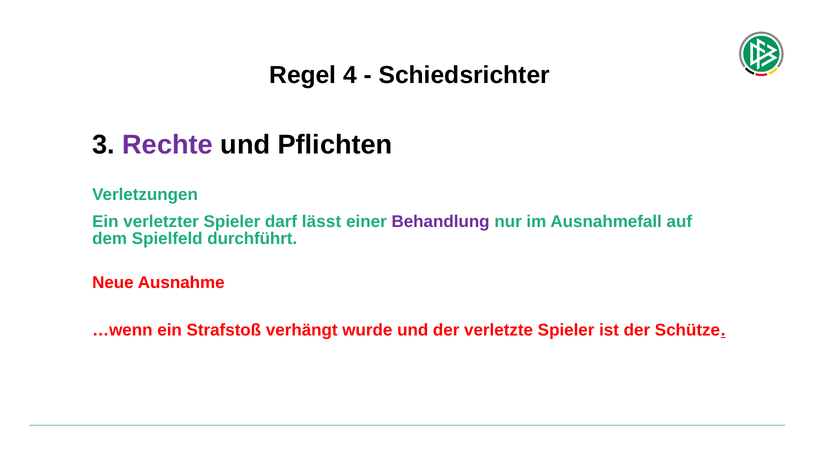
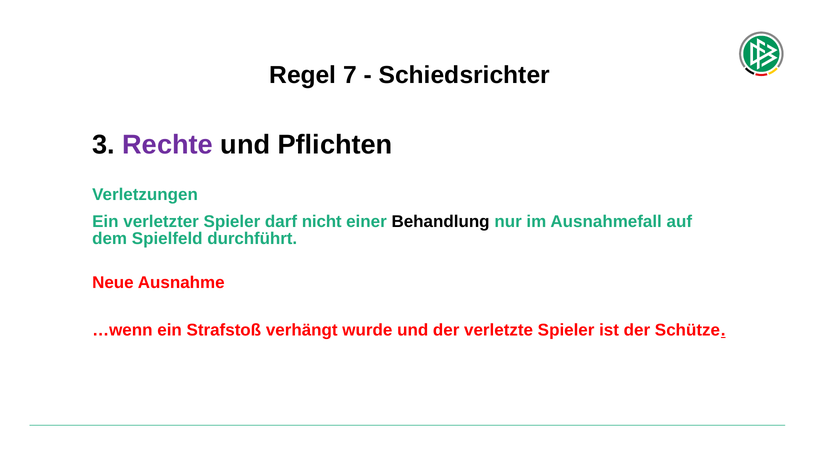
4: 4 -> 7 (350, 75)
lässt: lässt -> nicht (322, 222)
Behandlung colour: purple -> black (441, 222)
